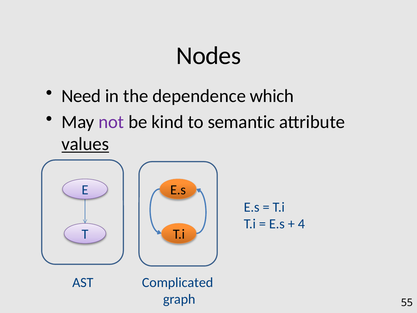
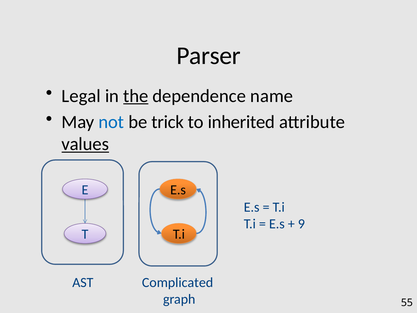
Nodes: Nodes -> Parser (209, 56)
Need: Need -> Legal (81, 96)
the underline: none -> present (136, 96)
which: which -> name (272, 96)
not colour: purple -> blue (111, 122)
kind: kind -> trick (168, 122)
semantic: semantic -> inherited (241, 122)
4: 4 -> 9 (301, 224)
